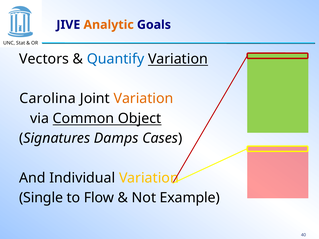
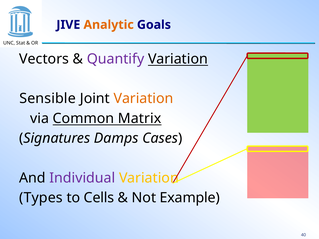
Quantify colour: blue -> purple (116, 59)
Carolina: Carolina -> Sensible (48, 99)
Object: Object -> Matrix (140, 119)
Individual colour: black -> purple (82, 178)
Single: Single -> Types (41, 198)
Flow: Flow -> Cells (99, 198)
